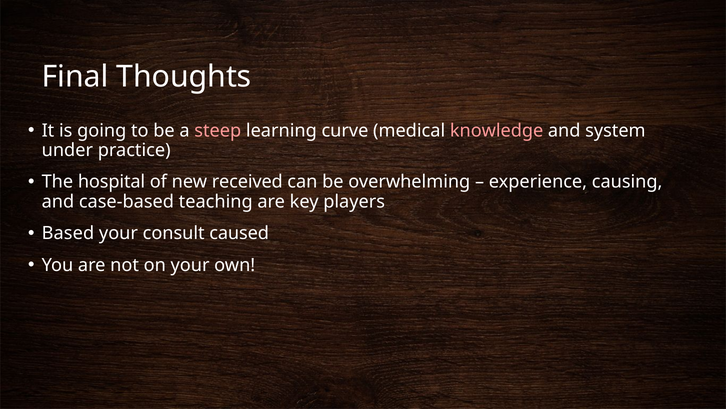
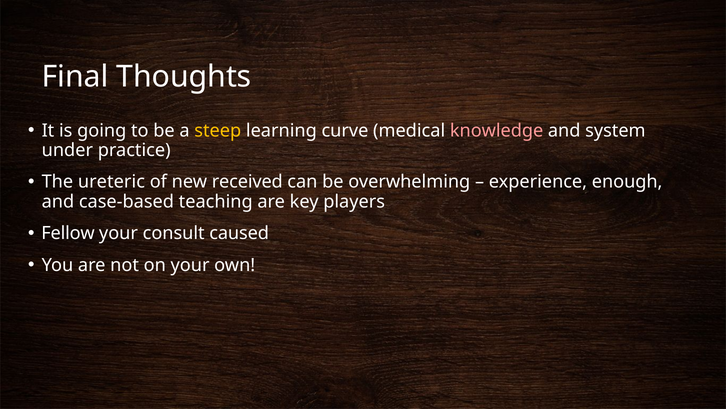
steep colour: pink -> yellow (218, 130)
hospital: hospital -> ureteric (111, 182)
causing: causing -> enough (627, 182)
Based: Based -> Fellow (68, 233)
